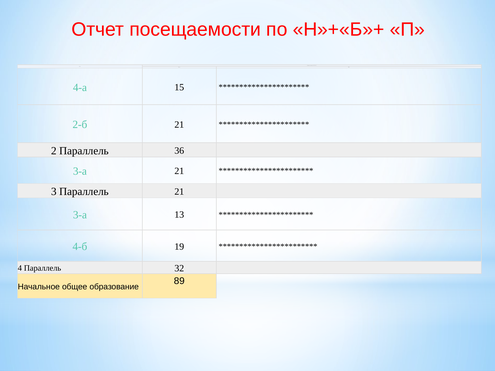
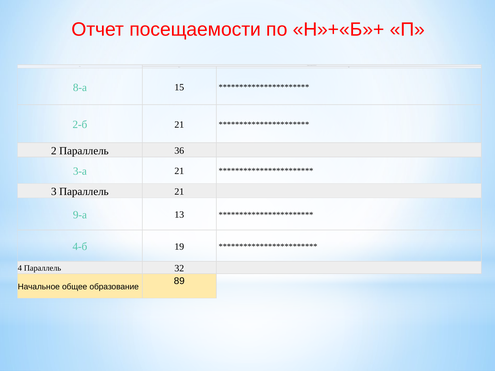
4-а: 4-а -> 8-а (80, 87)
3-а: 3-а -> 9-а (80, 215)
